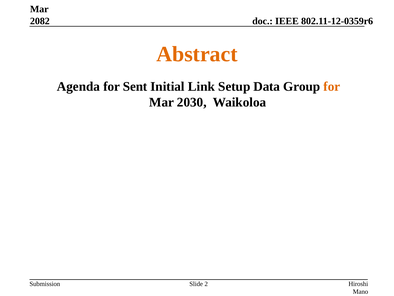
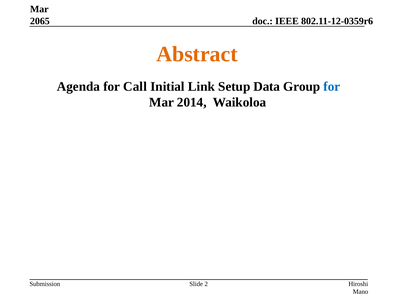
2082: 2082 -> 2065 (40, 21)
Sent: Sent -> Call (135, 86)
for colour: orange -> blue (332, 86)
2030: 2030 -> 2014 (192, 102)
